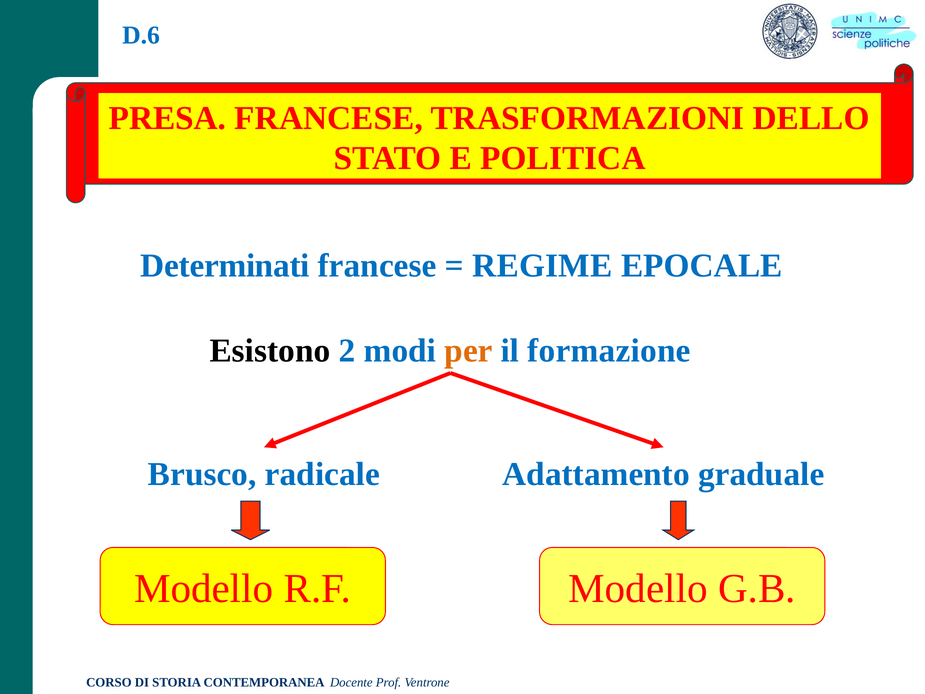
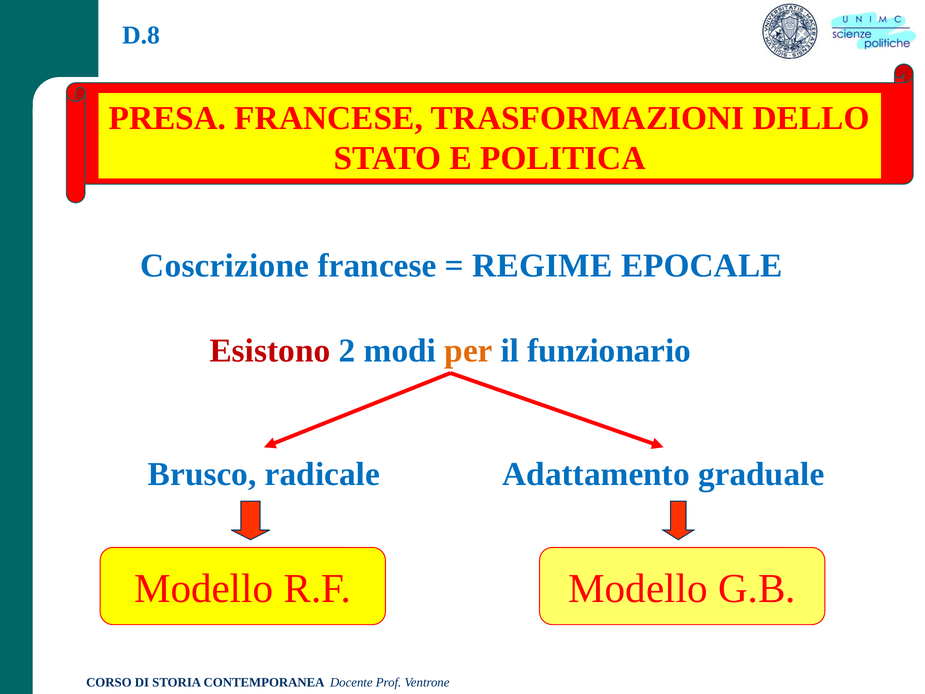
D.6: D.6 -> D.8 (141, 35)
Determinati: Determinati -> Coscrizione (225, 266)
Esistono colour: black -> red (270, 351)
formazione: formazione -> funzionario (609, 351)
